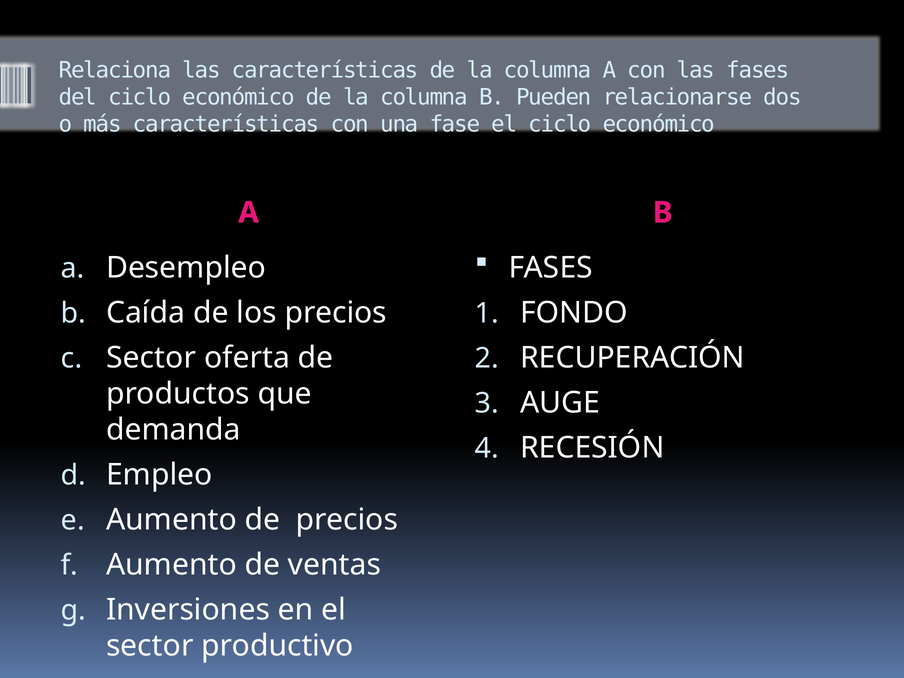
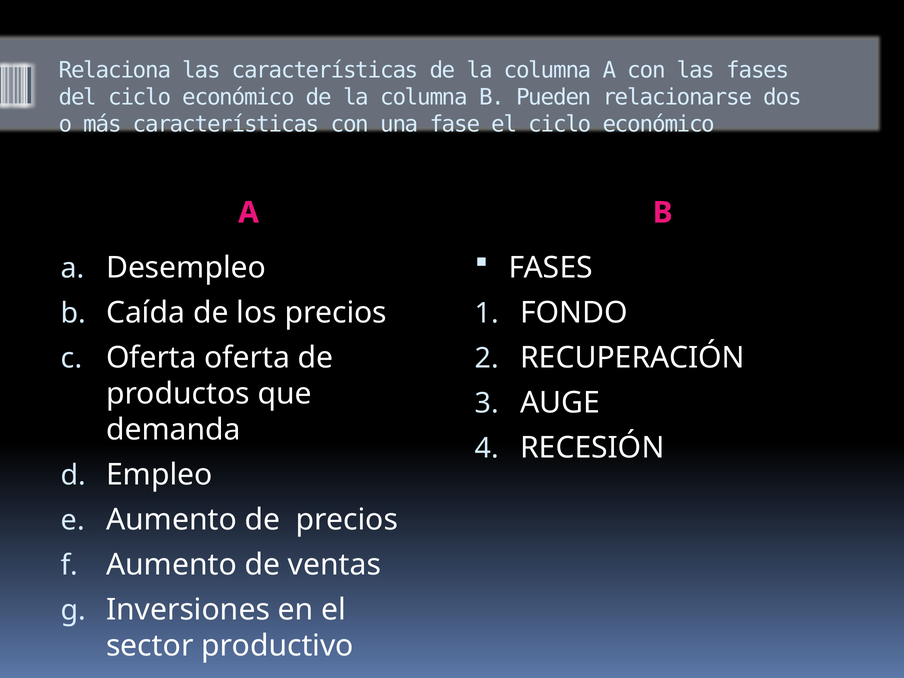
Sector: Sector -> Oferta (151, 358)
